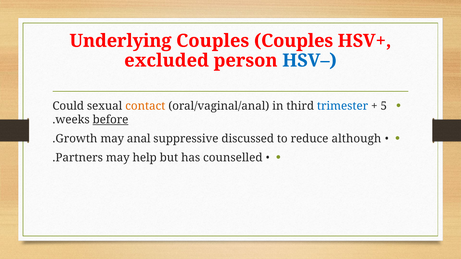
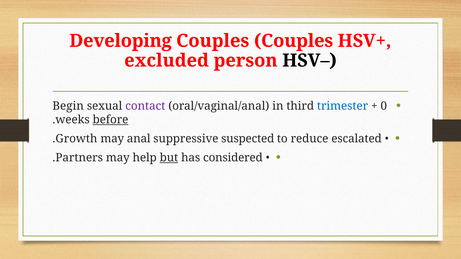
Underlying: Underlying -> Developing (121, 41)
HSV– colour: blue -> black (310, 61)
Could: Could -> Begin (68, 106)
contact colour: orange -> purple (145, 106)
5: 5 -> 0 (384, 106)
discussed: discussed -> suspected (248, 139)
although: although -> escalated (357, 139)
but underline: none -> present (169, 158)
counselled: counselled -> considered (233, 158)
